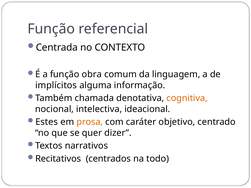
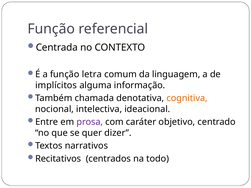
obra: obra -> letra (92, 75)
Estes: Estes -> Entre (47, 122)
prosa colour: orange -> purple (90, 122)
